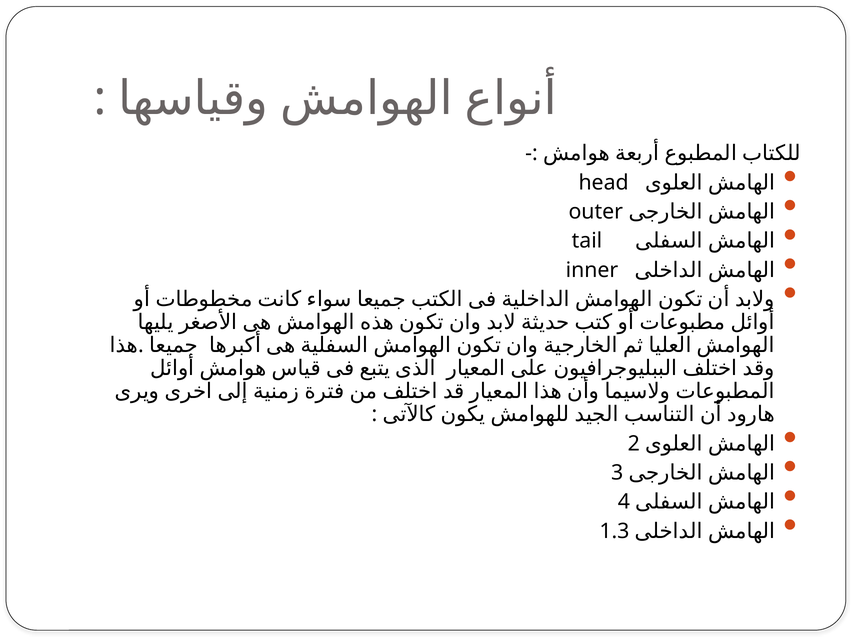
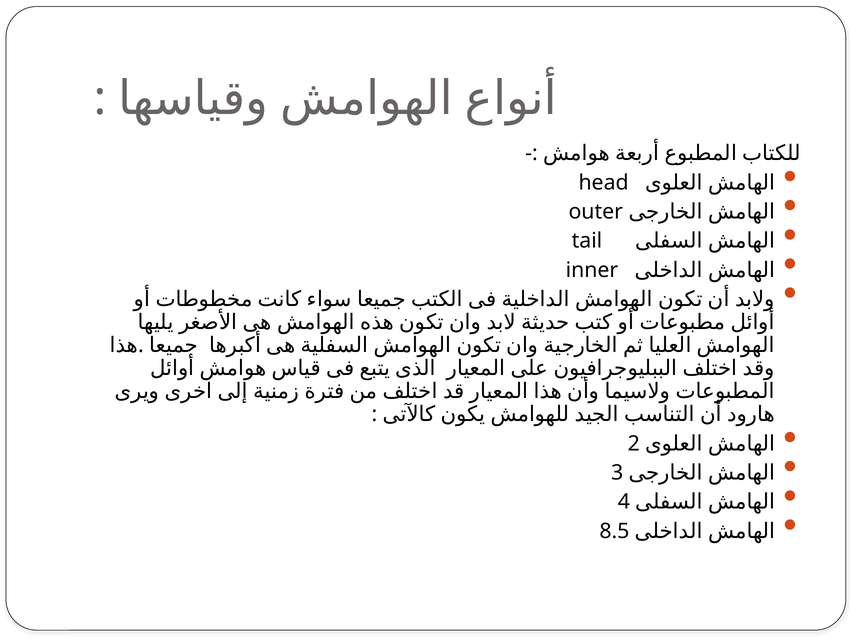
1.3: 1.3 -> 8.5 (614, 531)
